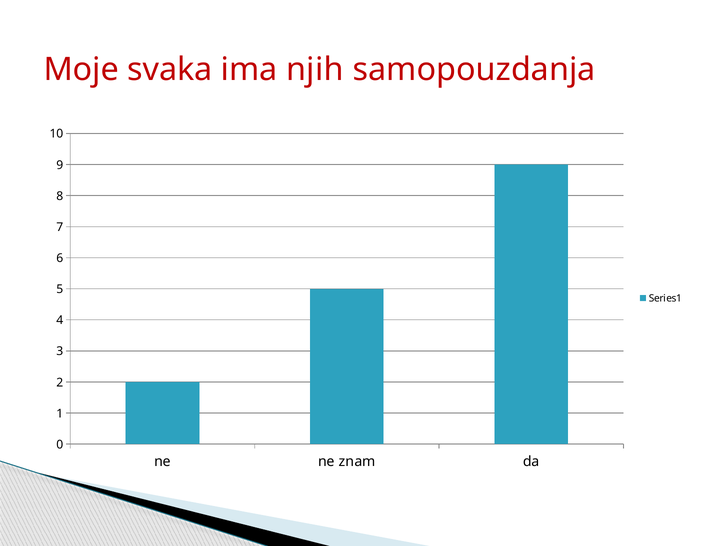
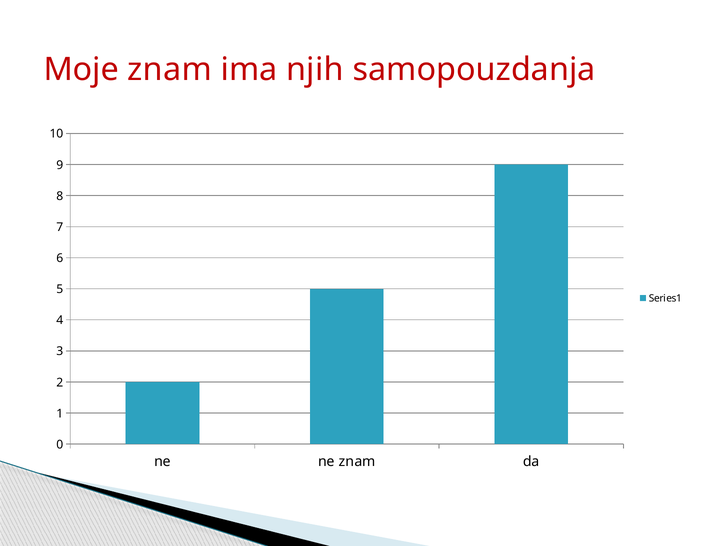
Moje svaka: svaka -> znam (170, 70)
